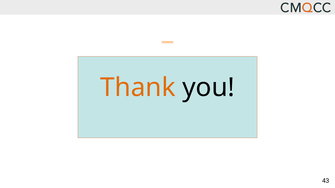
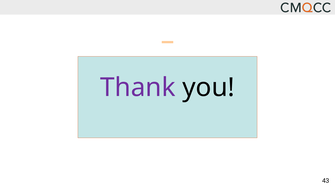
Thank colour: orange -> purple (138, 88)
